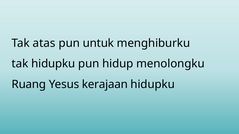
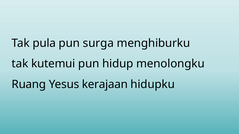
atas: atas -> pula (44, 43)
untuk: untuk -> surga (98, 43)
tak hidupku: hidupku -> kutemui (53, 64)
